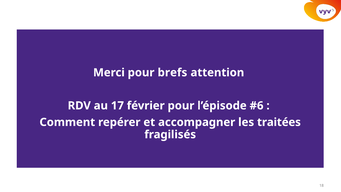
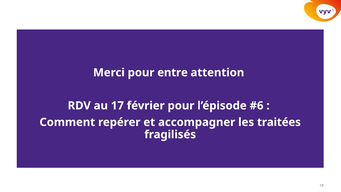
brefs: brefs -> entre (173, 72)
